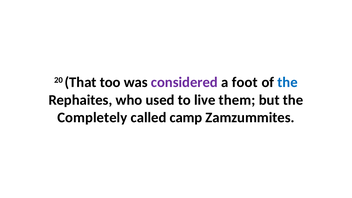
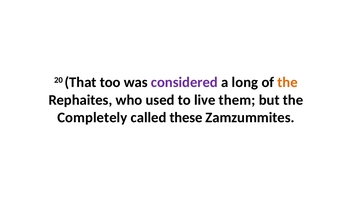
foot: foot -> long (245, 82)
the colour: blue -> orange (288, 82)
camp: camp -> these (186, 118)
